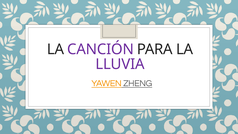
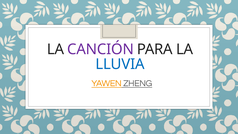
LLUVIA colour: purple -> blue (120, 64)
